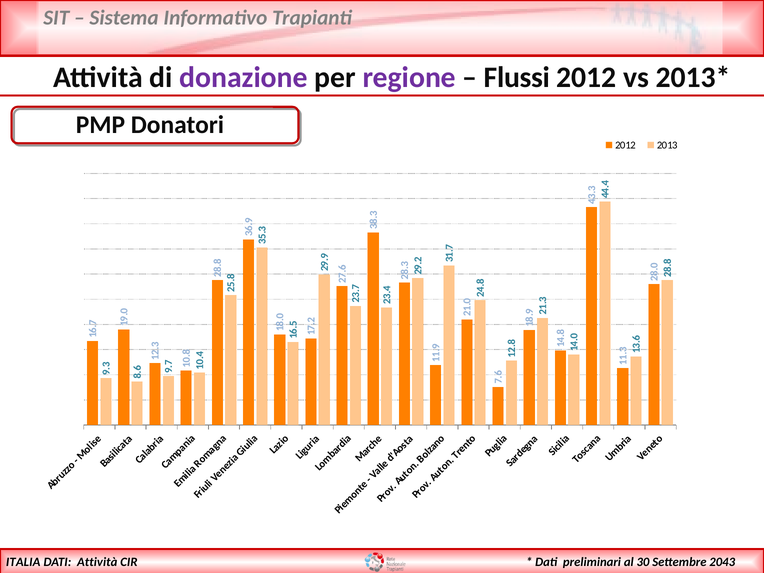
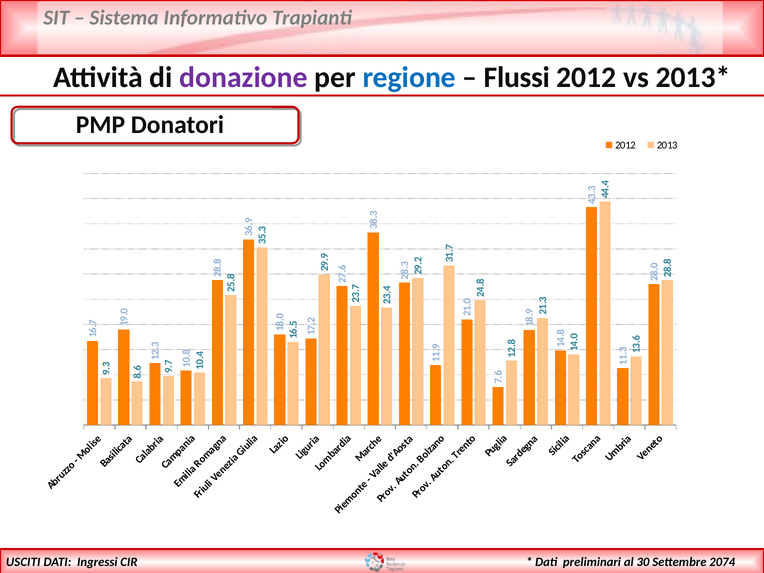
regione colour: purple -> blue (409, 77)
2043: 2043 -> 2074 (722, 562)
ITALIA: ITALIA -> USCITI (23, 562)
DATI Attività: Attività -> Ingressi (97, 562)
